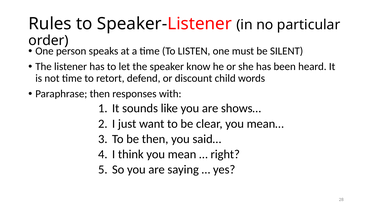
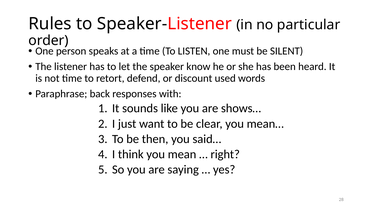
child: child -> used (225, 78)
Paraphrase then: then -> back (100, 94)
